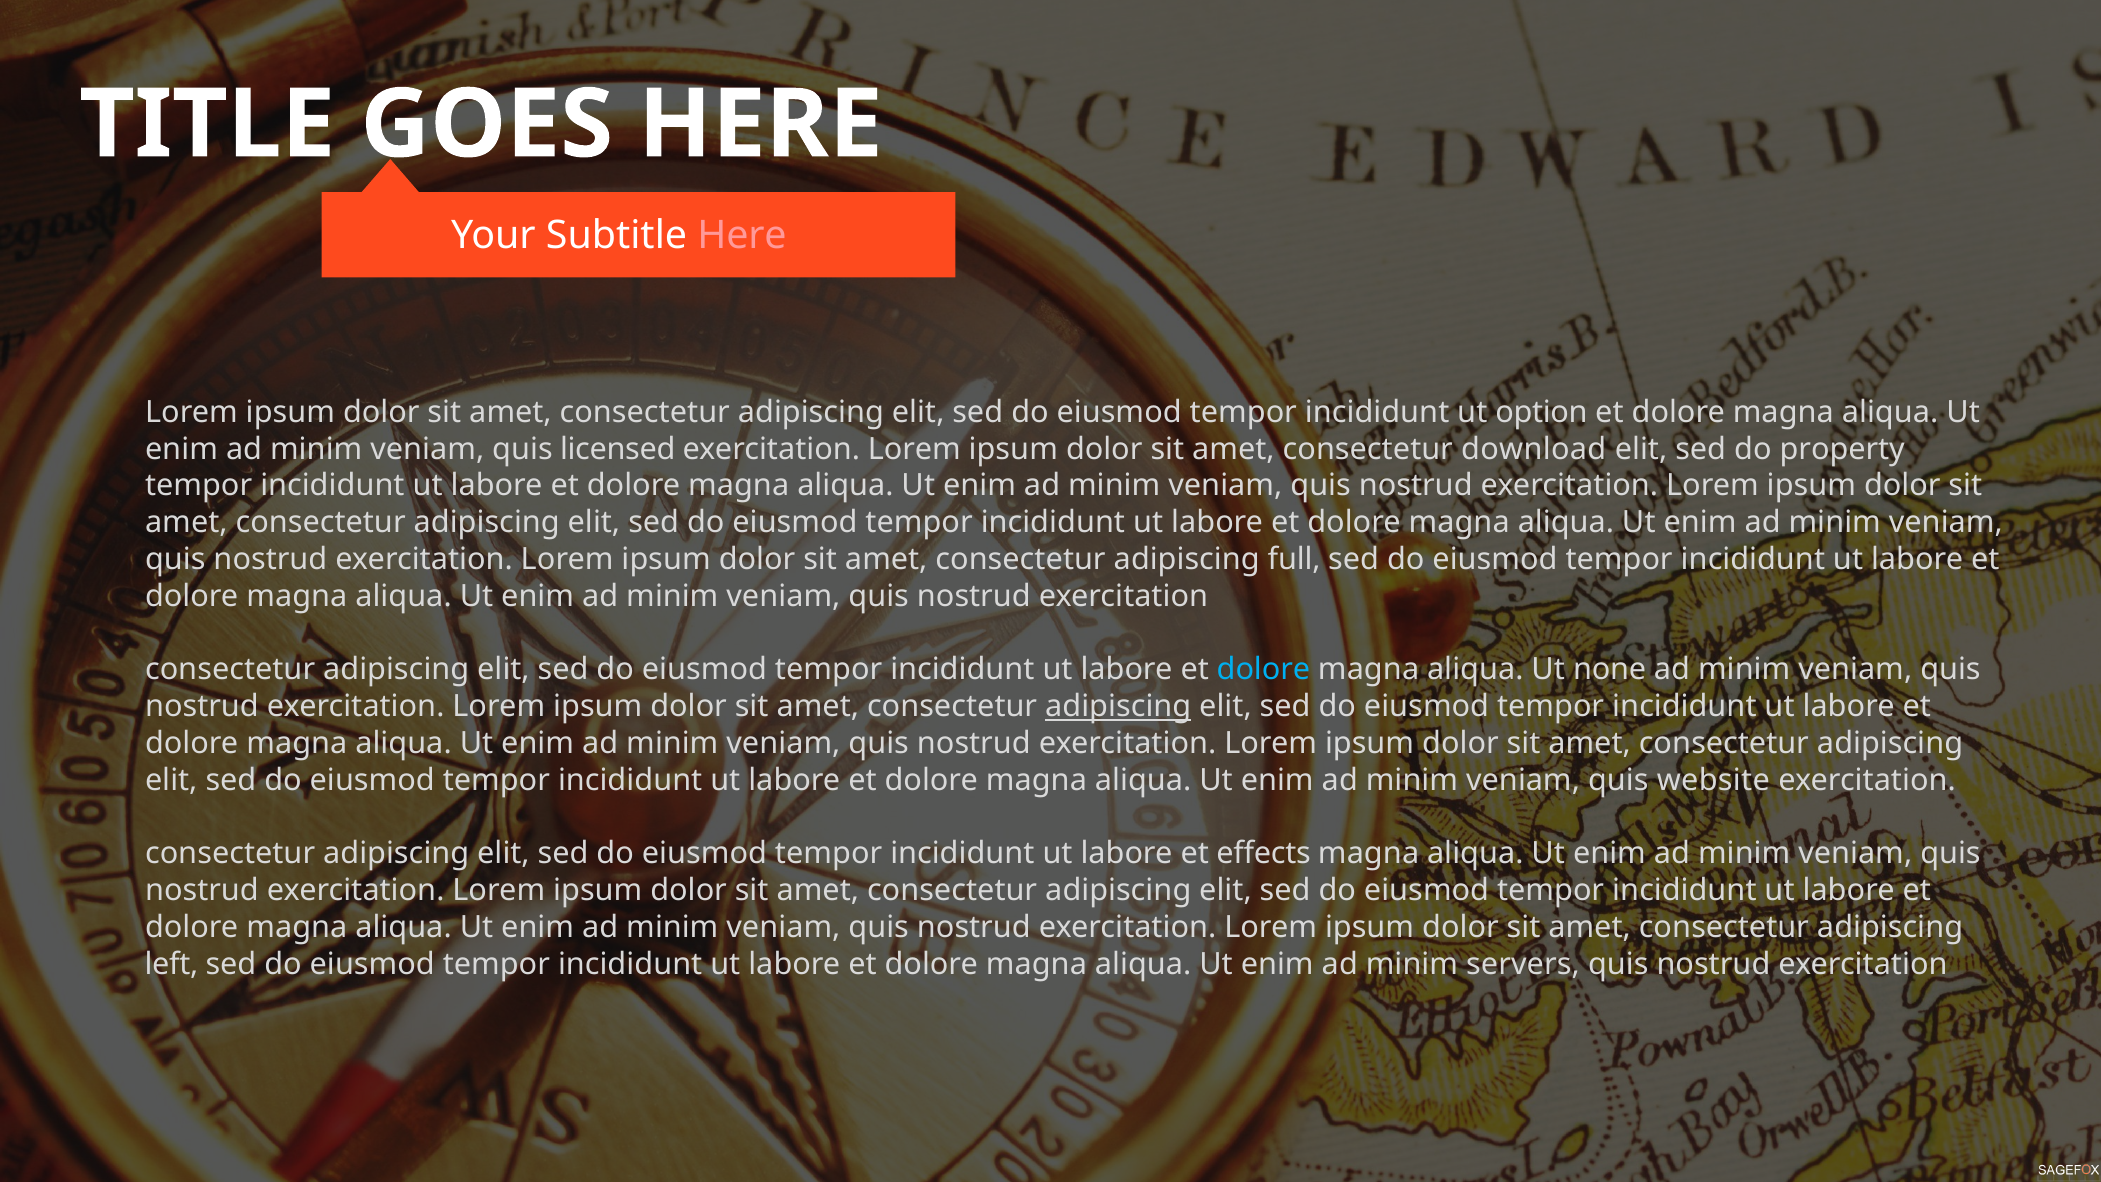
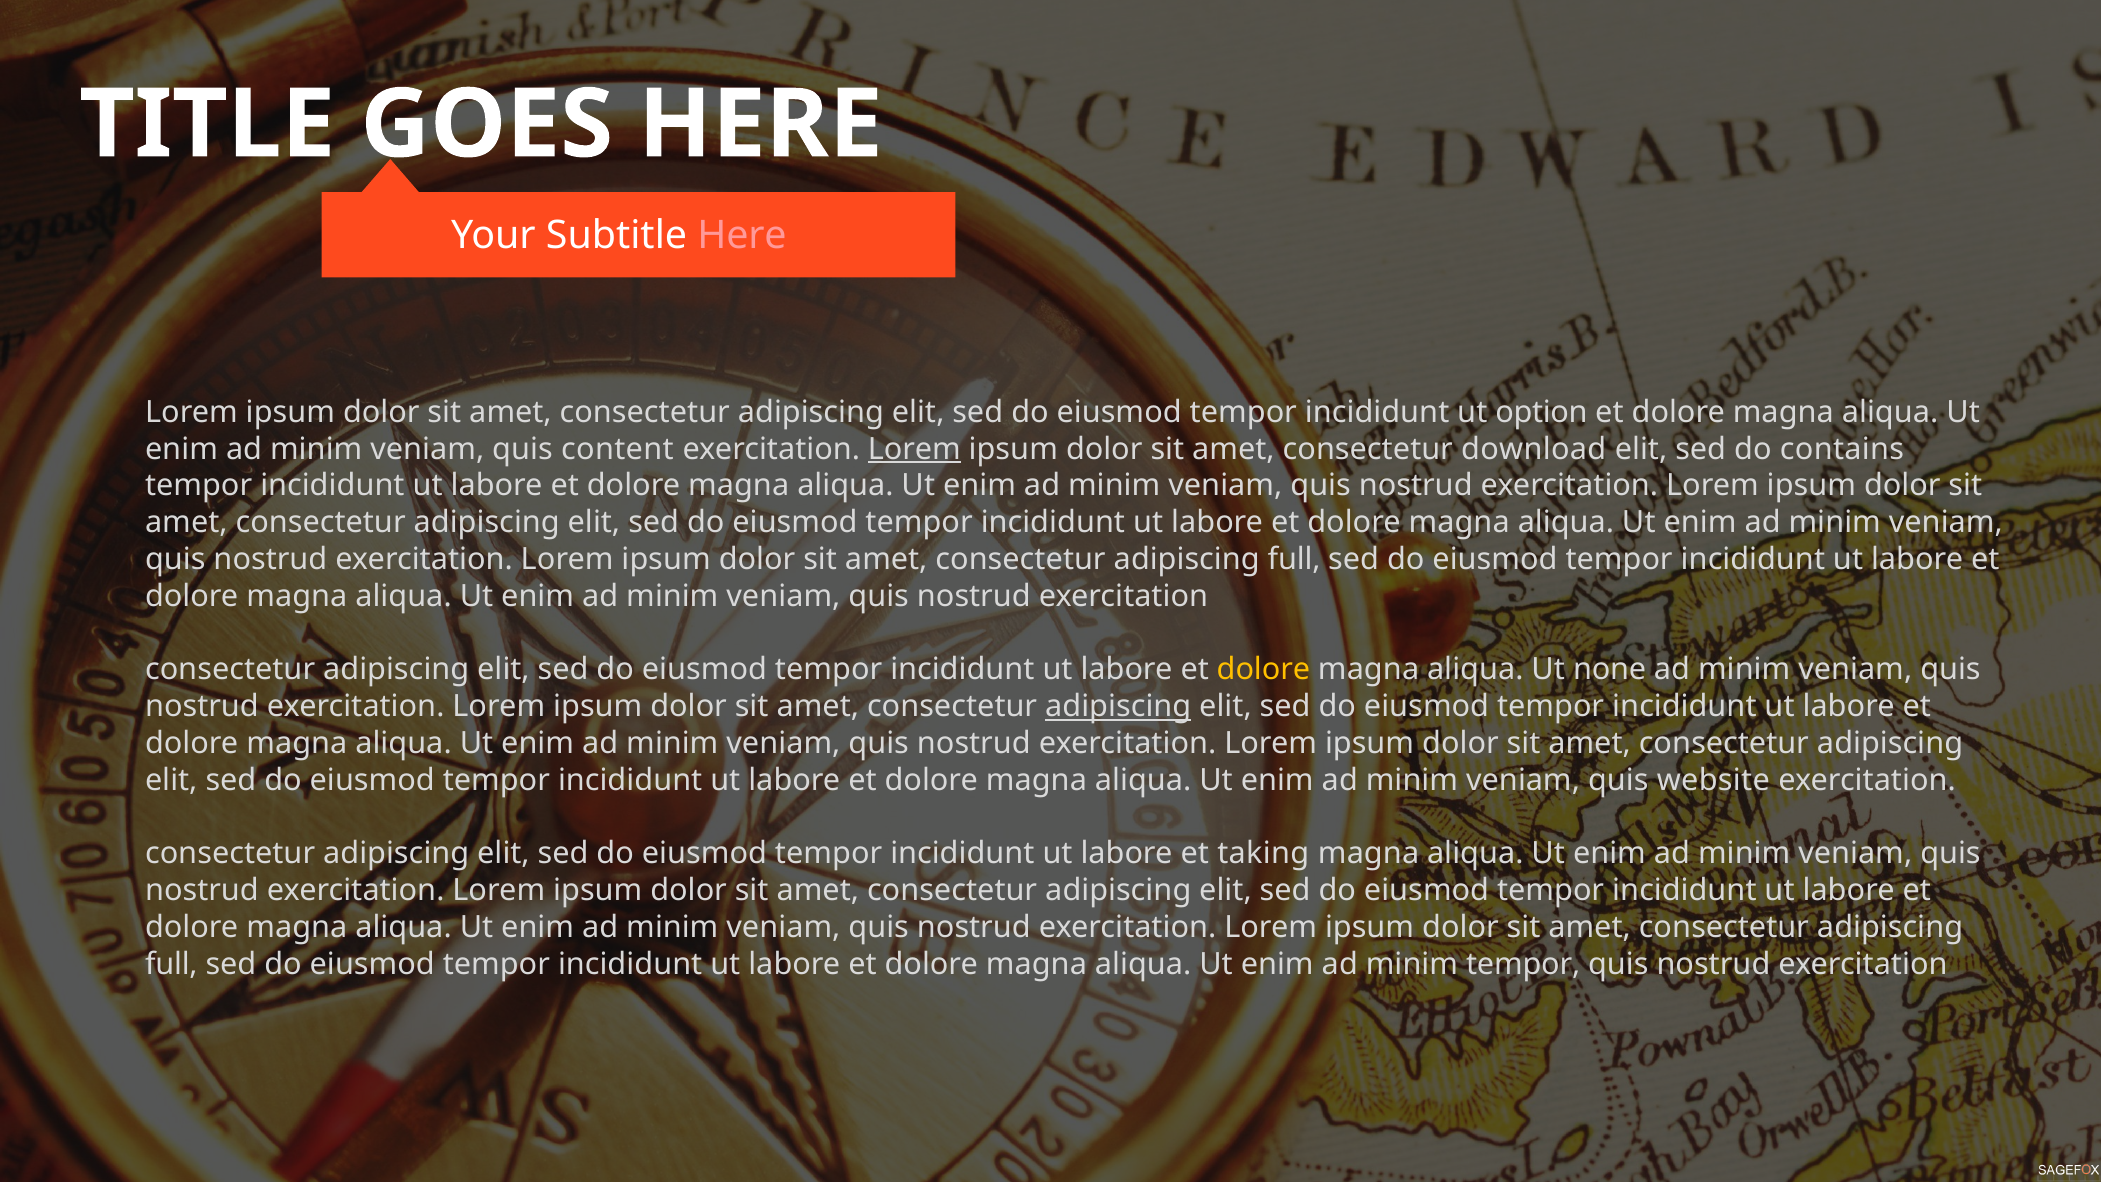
licensed: licensed -> content (617, 449)
Lorem underline: none -> present (914, 449)
property: property -> contains (1842, 449)
dolore colour: light blue -> yellow (1263, 670)
effects: effects -> taking (1263, 854)
left: left -> full (171, 964)
minim servers: servers -> tempor (1523, 964)
